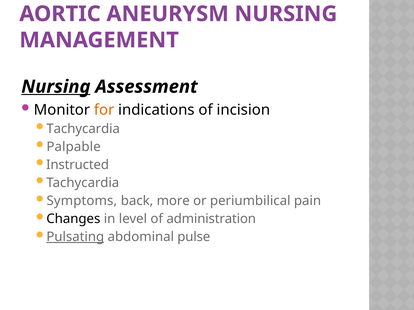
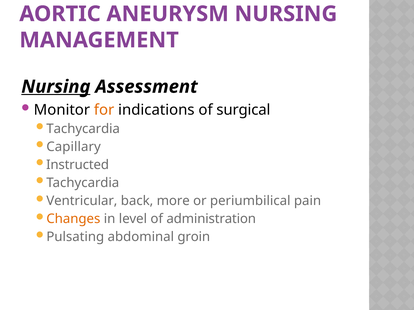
incision: incision -> surgical (243, 110)
Palpable: Palpable -> Capillary (74, 147)
Symptoms: Symptoms -> Ventricular (82, 201)
Changes colour: black -> orange (73, 219)
Pulsating underline: present -> none (75, 237)
pulse: pulse -> groin (194, 237)
